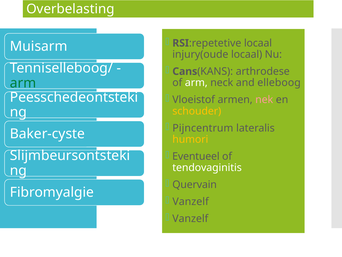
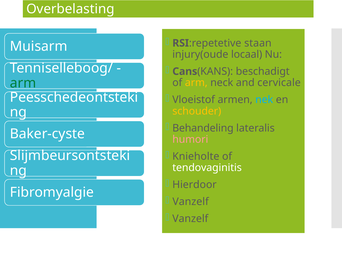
locaal: locaal -> staan (258, 43)
arthrodese: arthrodese -> beschadigt (263, 71)
arm colour: white -> yellow (196, 83)
elleboog: elleboog -> cervicale (279, 83)
nek colour: pink -> light blue (264, 100)
Pijncentrum: Pijncentrum -> Behandeling (203, 128)
humori colour: yellow -> pink (190, 139)
Eventueel: Eventueel -> Knieholte (196, 156)
Quervain: Quervain -> Hierdoor (195, 184)
